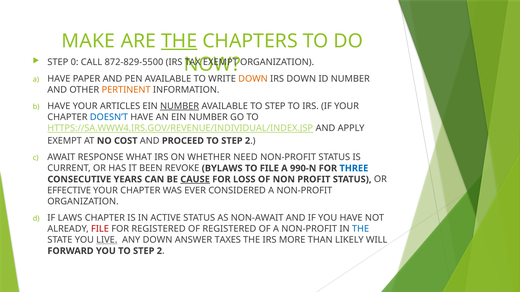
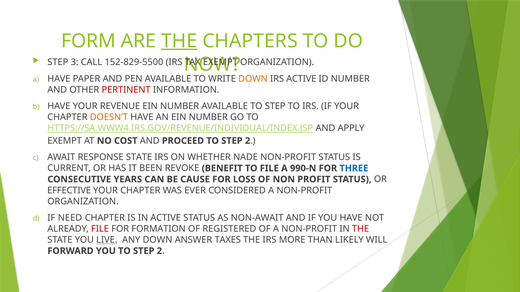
MAKE: MAKE -> FORM (88, 41)
0: 0 -> 3 (75, 62)
872-829-5500: 872-829-5500 -> 152-829-5500 (134, 62)
IRS DOWN: DOWN -> ACTIVE (301, 79)
PERTINENT colour: orange -> red (126, 90)
ARTICLES: ARTICLES -> REVENUE (120, 106)
NUMBER underline: present -> none (180, 106)
DOESN’T colour: blue -> orange (109, 117)
RESPONSE WHAT: WHAT -> STATE (139, 157)
NEED: NEED -> NADE (246, 157)
BYLAWS: BYLAWS -> BENEFIT (222, 169)
CAUSE underline: present -> none (195, 180)
LAWS: LAWS -> NEED (70, 218)
FOR REGISTERED: REGISTERED -> FORMATION (159, 229)
THE colour: blue -> red (361, 229)
